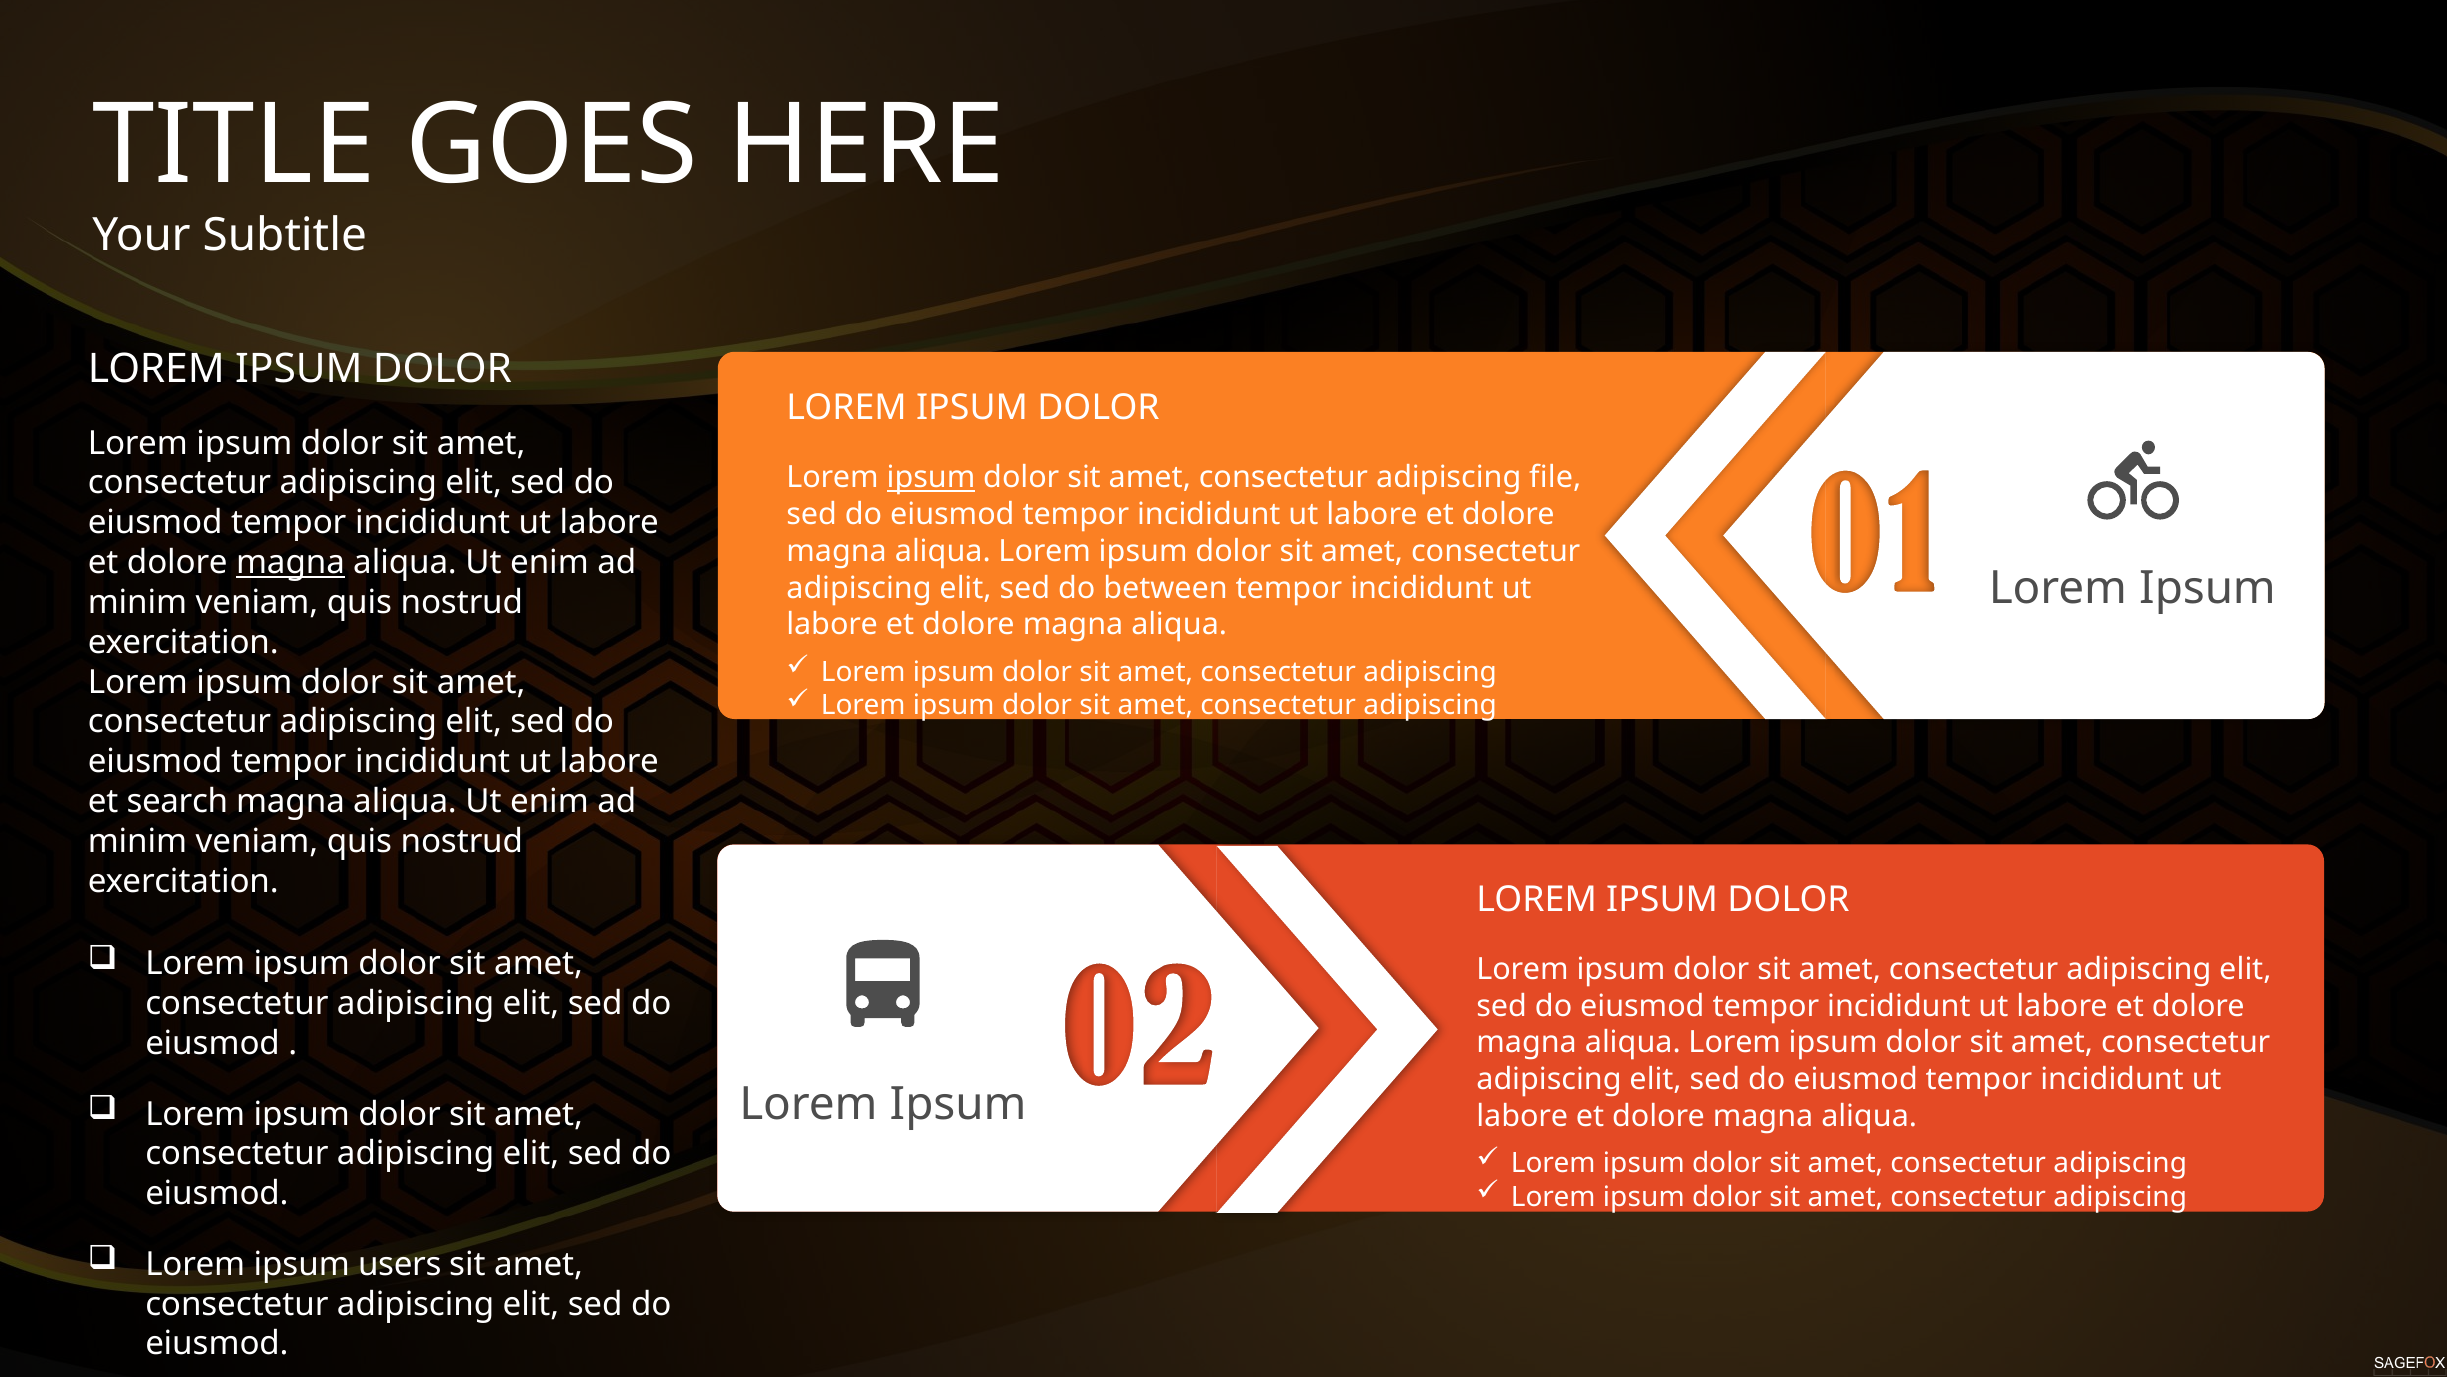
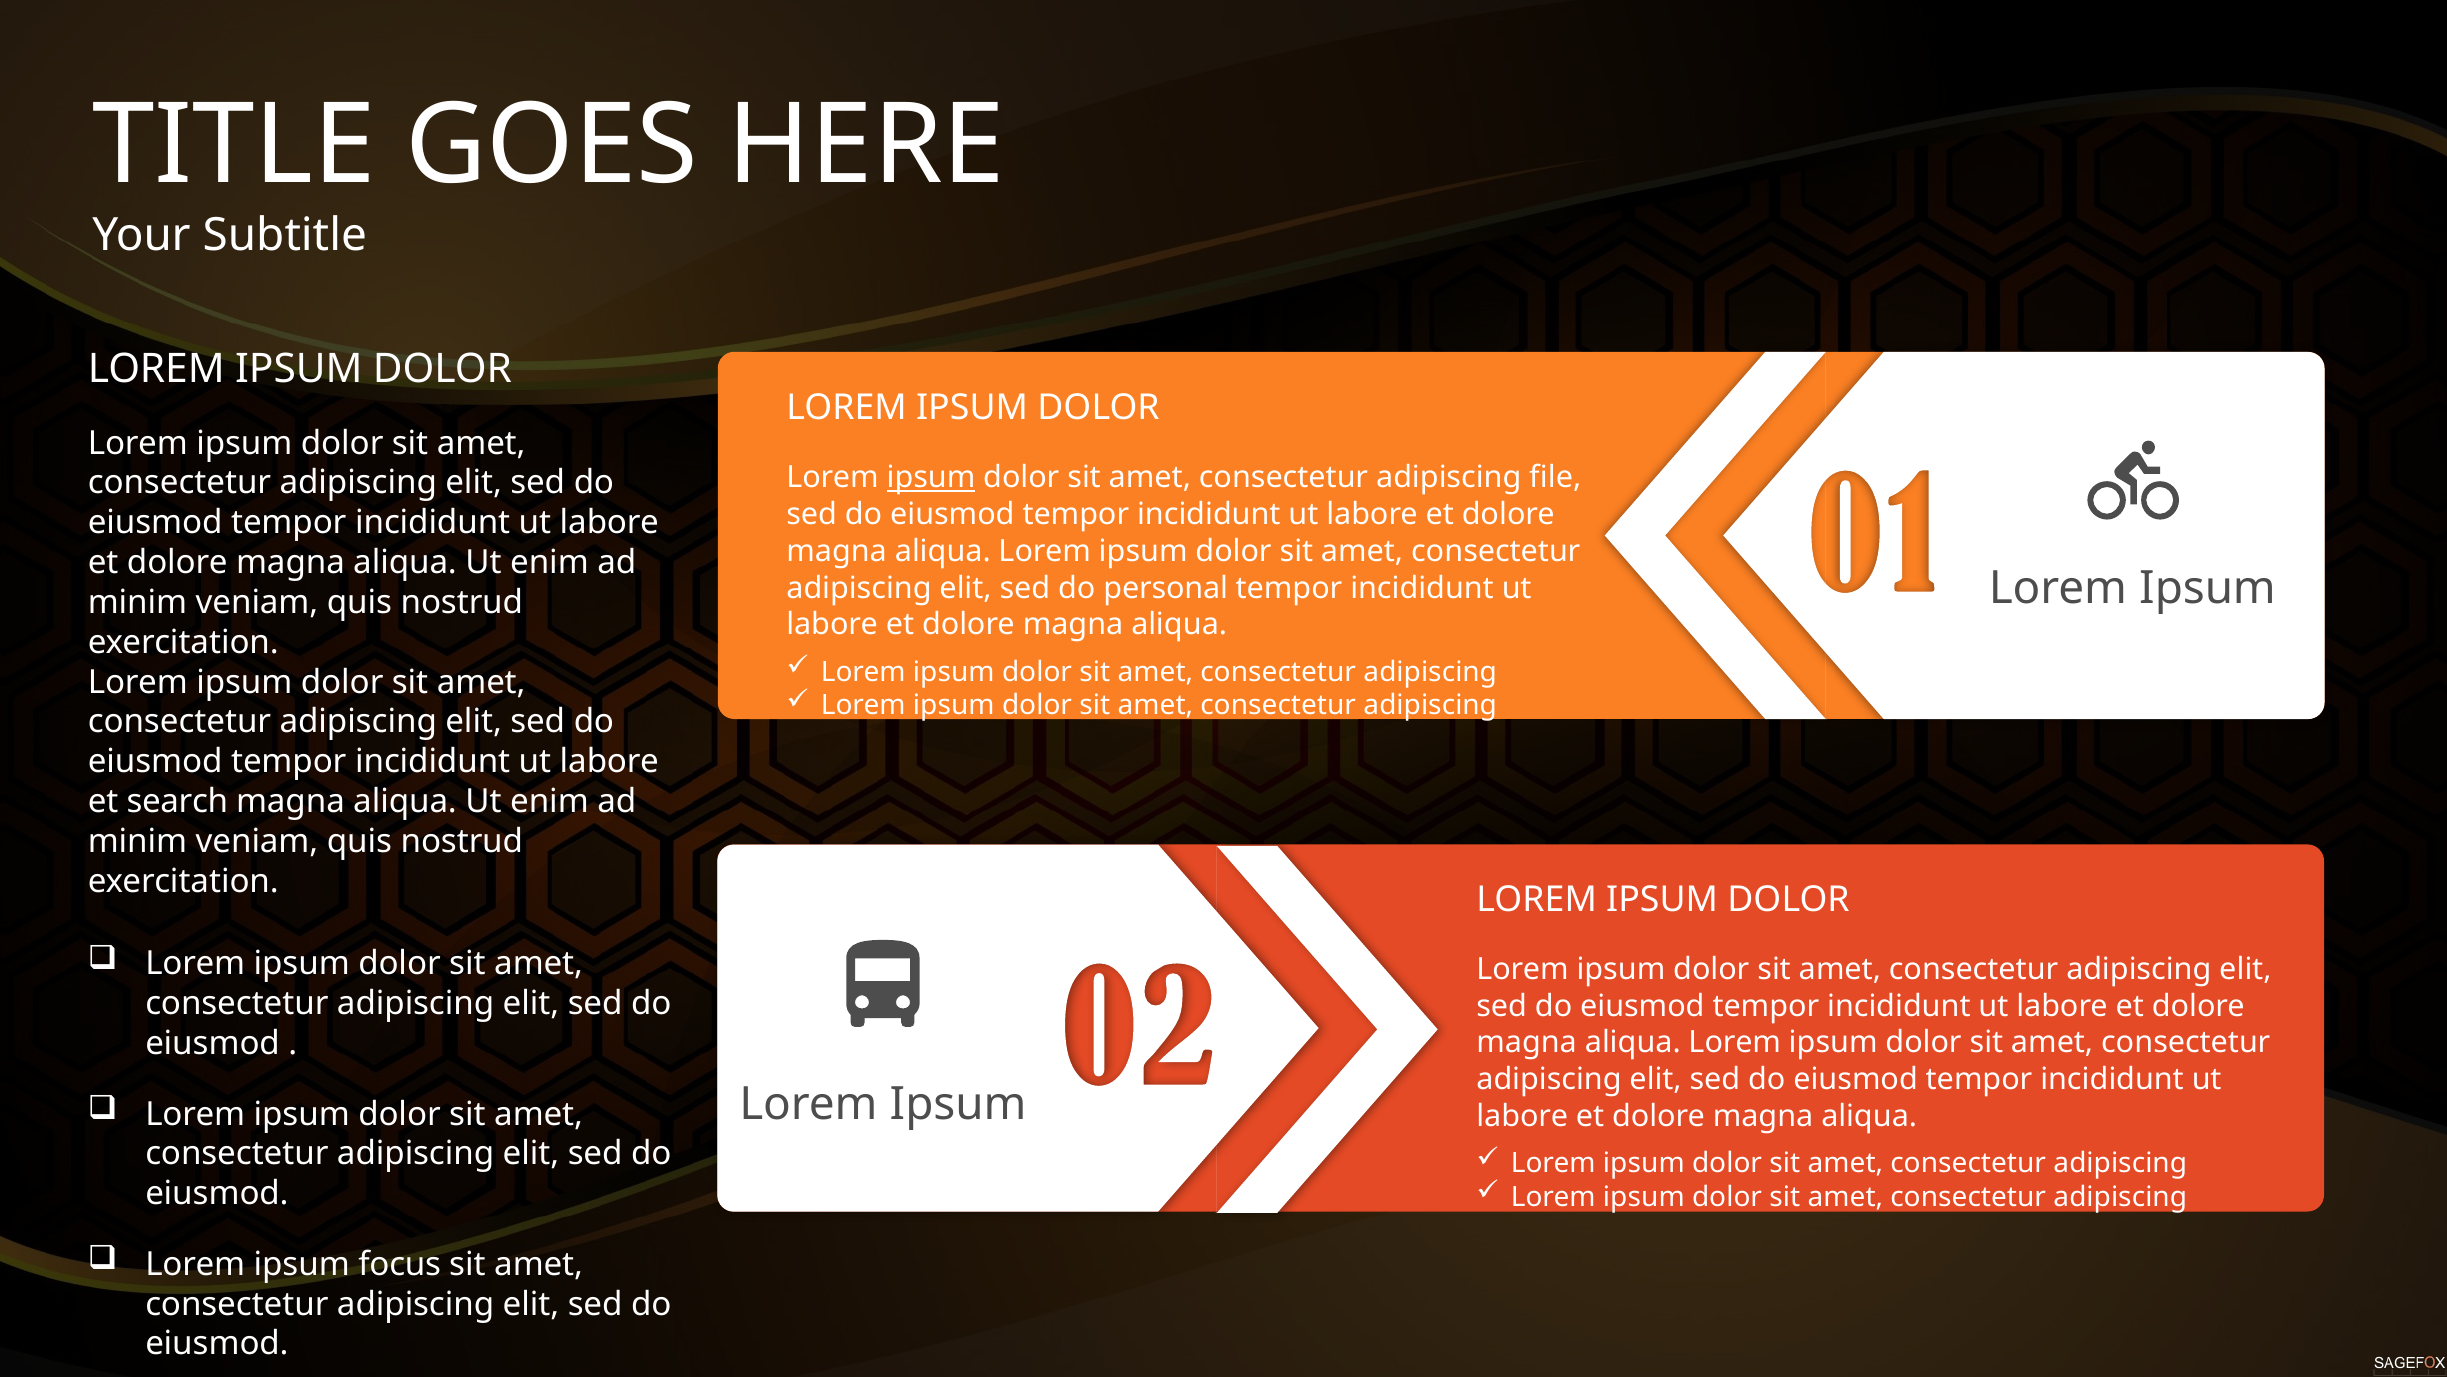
magna underline: present -> none (290, 562)
between: between -> personal (1166, 588)
users: users -> focus (400, 1264)
